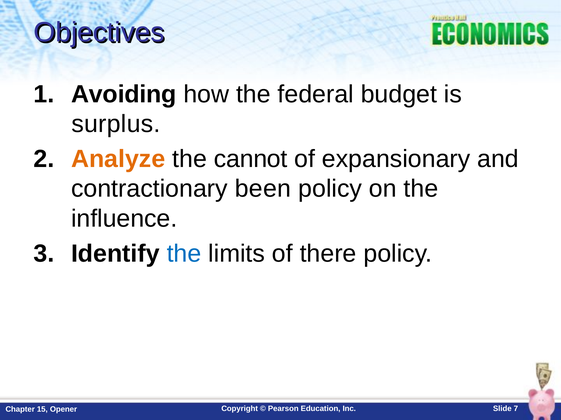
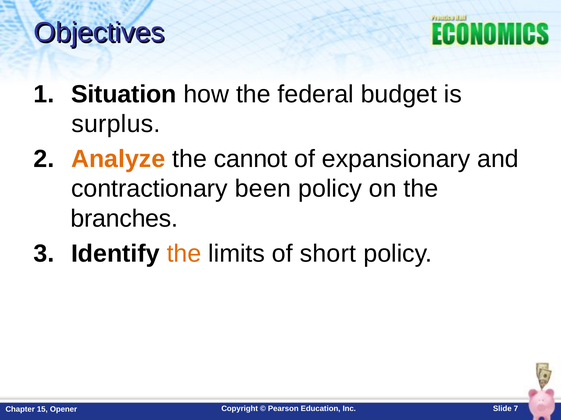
Avoiding: Avoiding -> Situation (124, 94)
influence: influence -> branches (124, 219)
the colour: blue -> orange (184, 254)
there: there -> short (328, 254)
